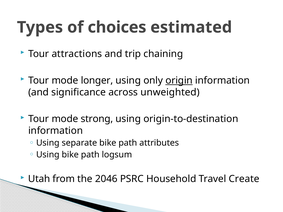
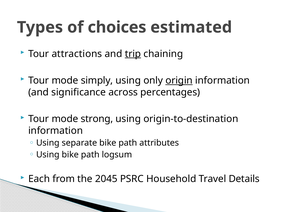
trip underline: none -> present (133, 54)
longer: longer -> simply (97, 81)
unweighted: unweighted -> percentages (170, 92)
Utah: Utah -> Each (39, 179)
2046: 2046 -> 2045 (106, 179)
Create: Create -> Details (244, 179)
